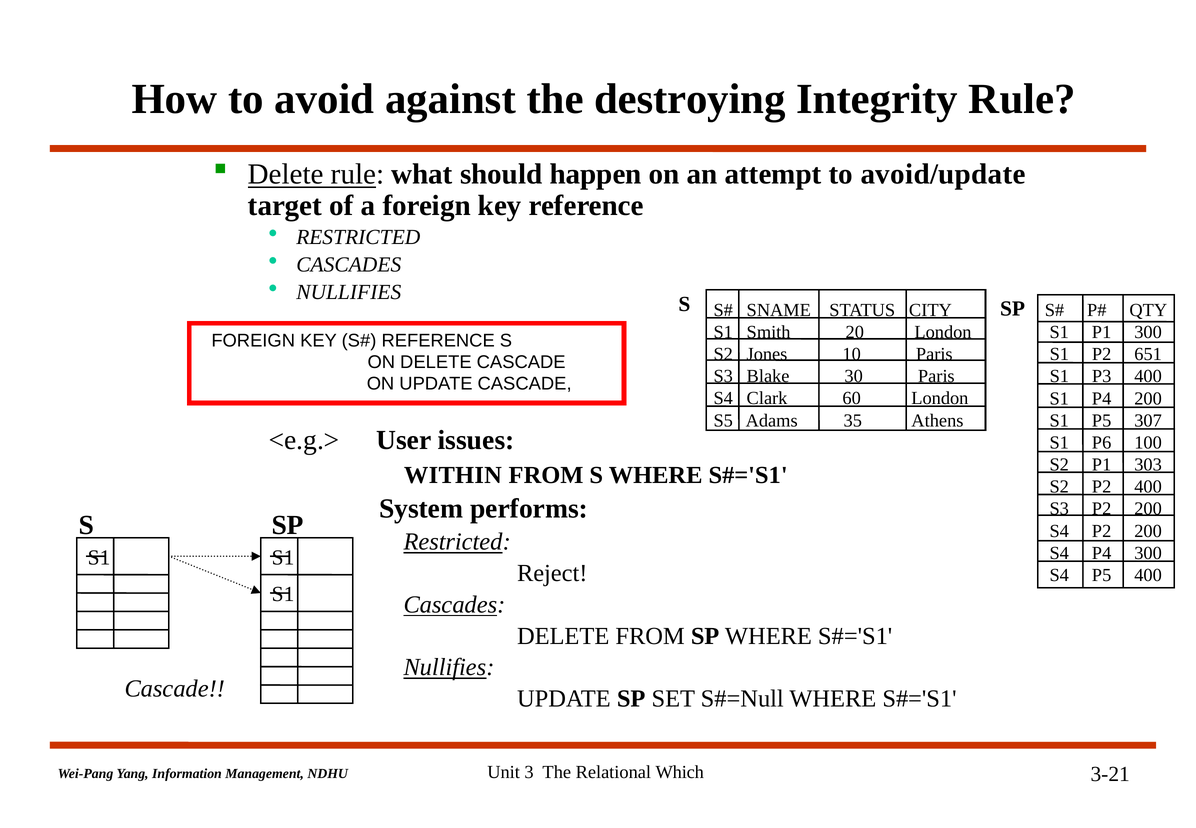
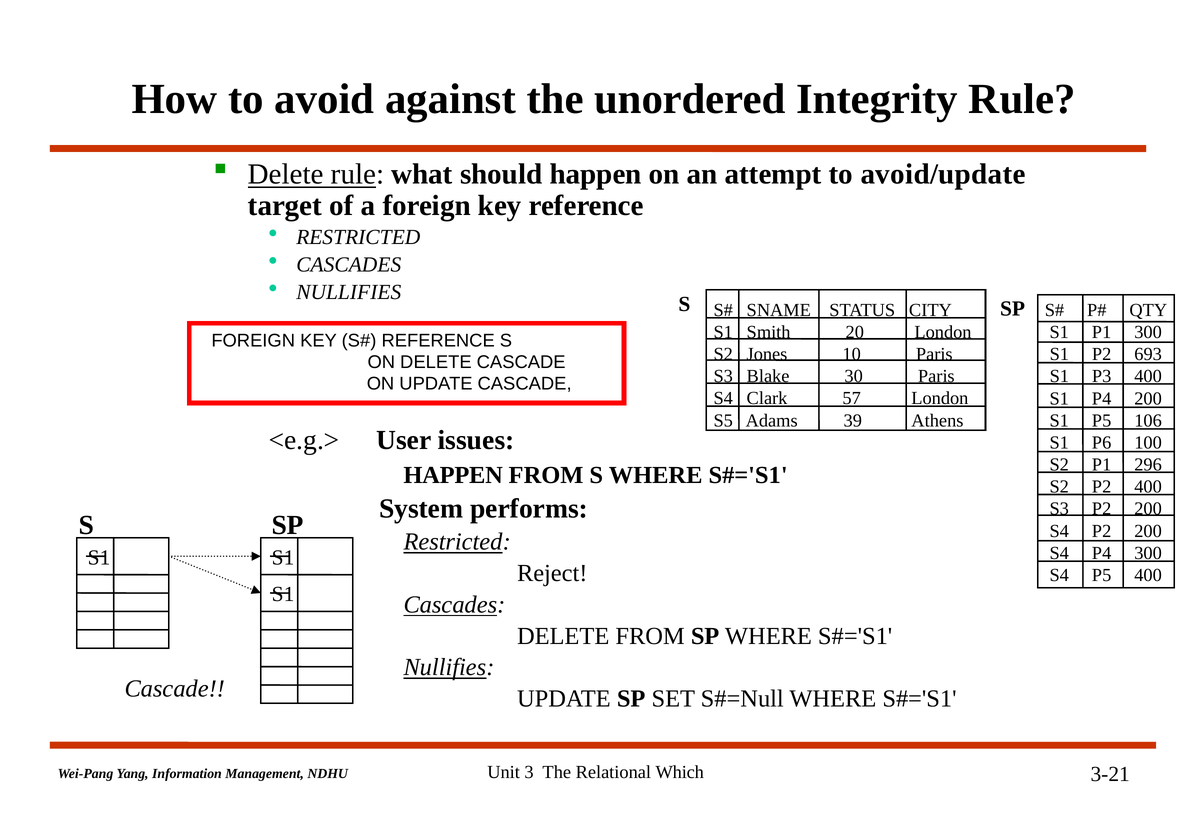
destroying: destroying -> unordered (690, 99)
651: 651 -> 693 (1148, 354)
60: 60 -> 57 (852, 398)
35: 35 -> 39 (853, 420)
307: 307 -> 106 (1148, 421)
303: 303 -> 296 (1148, 465)
WITHIN: WITHIN -> HAPPEN (453, 475)
